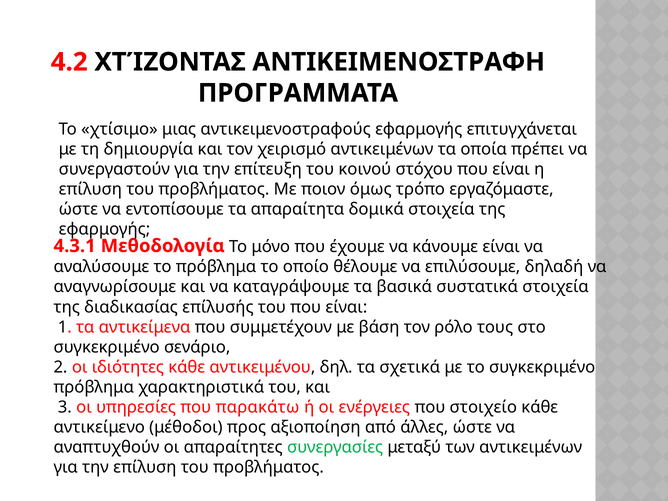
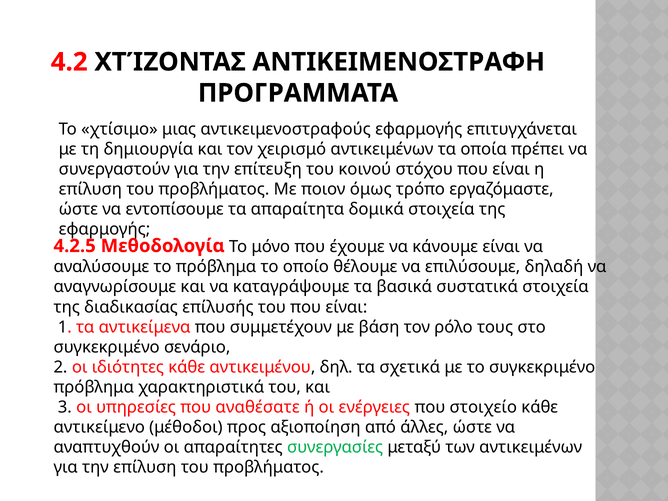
4.3.1: 4.3.1 -> 4.2.5 (75, 246)
παρακάτω: παρακάτω -> αναθέσατε (258, 407)
